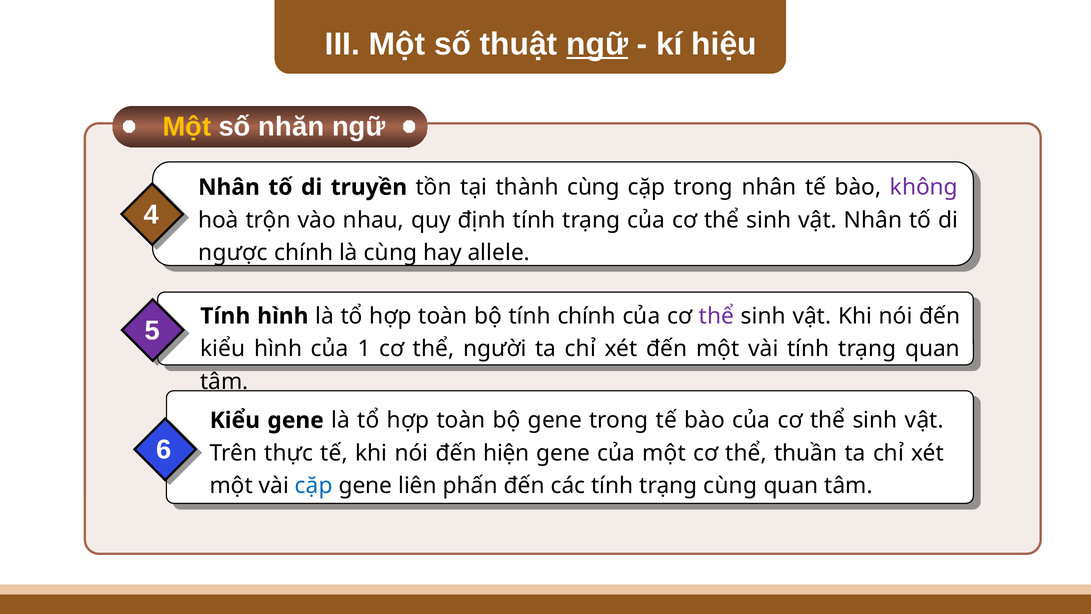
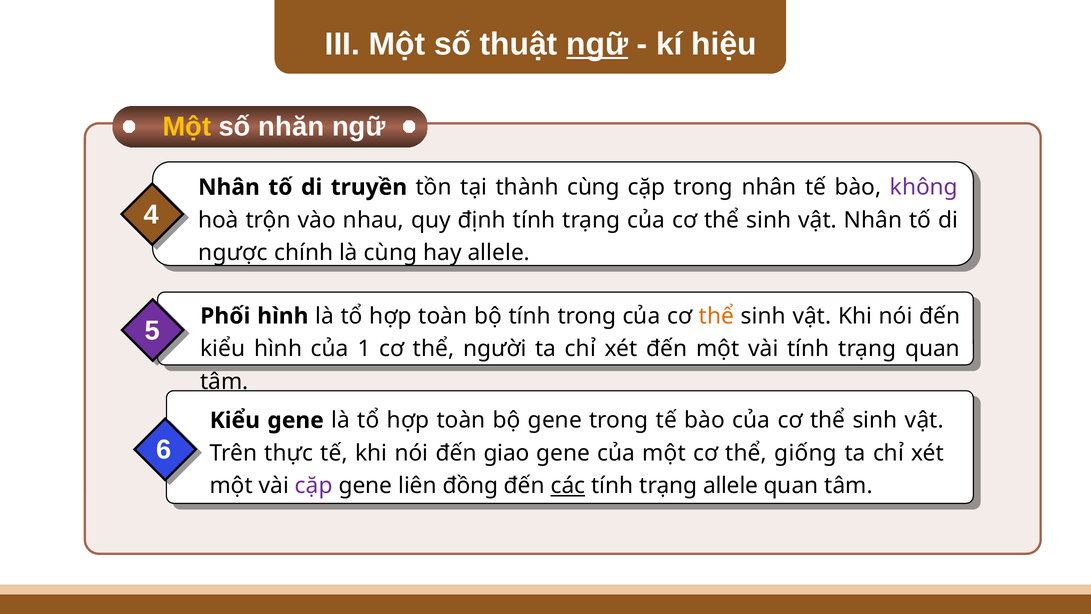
Tính: Tính -> Phối (225, 316)
tính chính: chính -> trong (587, 316)
thể colour: purple -> orange (716, 316)
hiện: hiện -> giao (506, 453)
thuần: thuần -> giống (806, 453)
cặp colour: blue -> purple (314, 486)
phấn: phấn -> đồng (470, 486)
các underline: none -> present (568, 486)
trạng cùng: cùng -> allele (731, 486)
